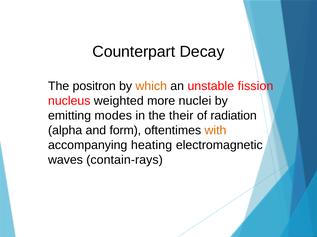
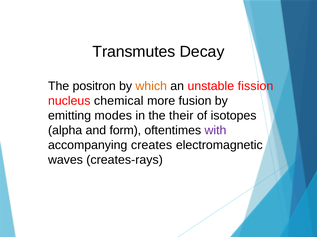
Counterpart: Counterpart -> Transmutes (134, 52)
weighted: weighted -> chemical (119, 101)
nuclei: nuclei -> fusion (195, 101)
radiation: radiation -> isotopes (234, 116)
with colour: orange -> purple (215, 131)
heating: heating -> creates (152, 146)
contain-rays: contain-rays -> creates-rays (125, 160)
